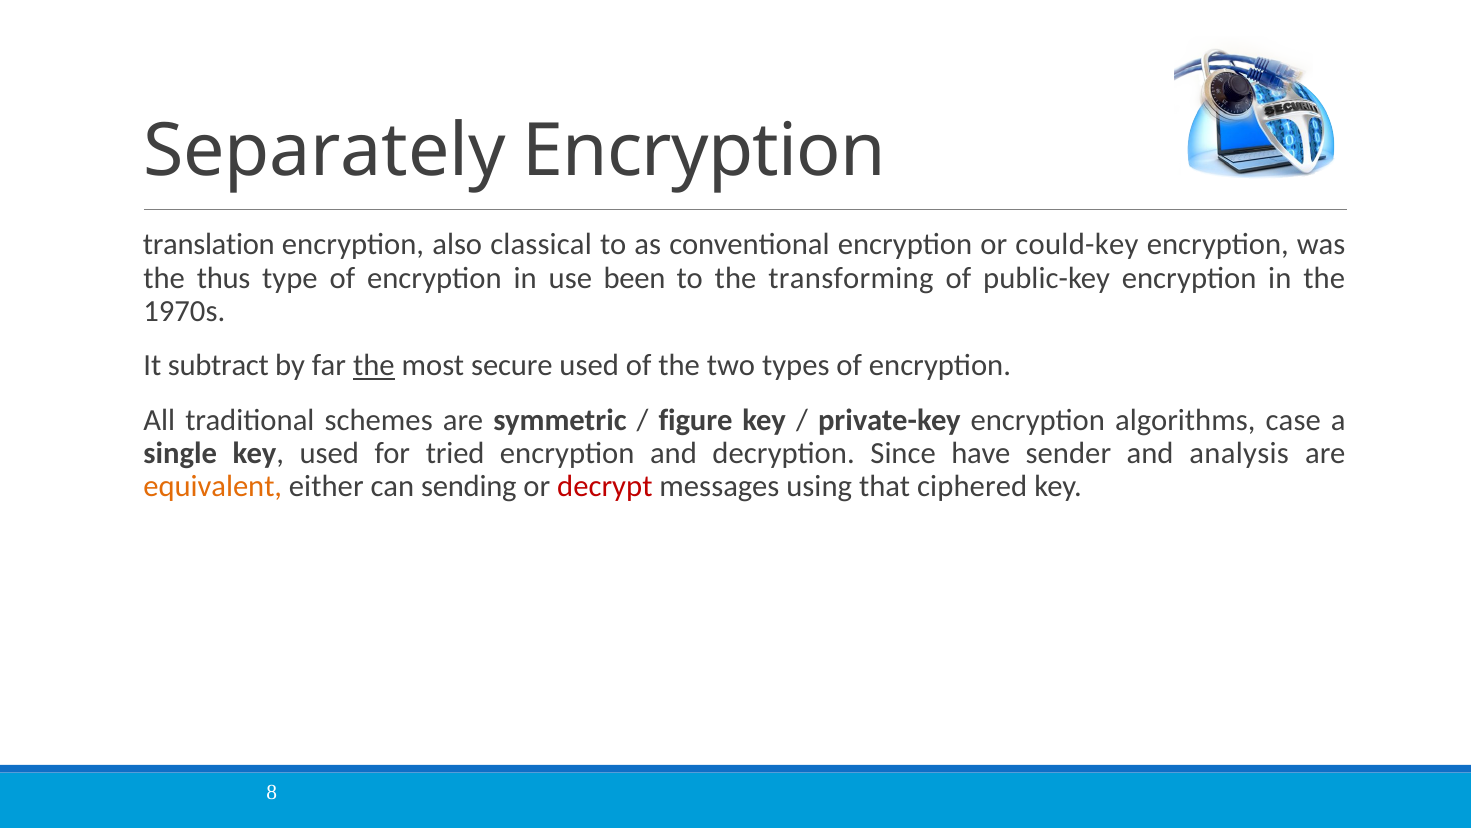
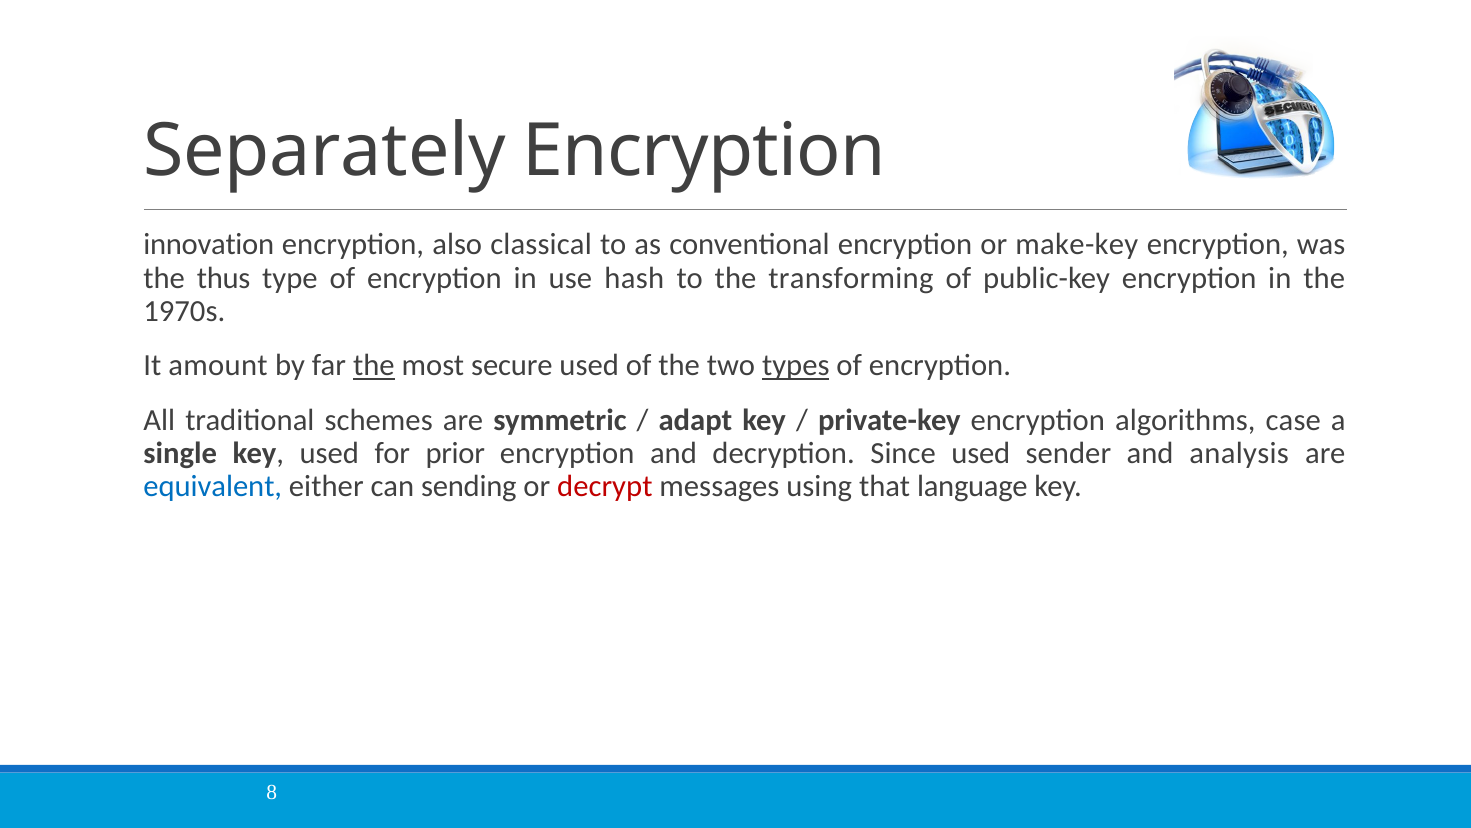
translation: translation -> innovation (209, 245)
could-key: could-key -> make-key (1077, 245)
been: been -> hash (634, 278)
subtract: subtract -> amount (218, 366)
types underline: none -> present (796, 366)
figure: figure -> adapt (695, 420)
tried: tried -> prior (455, 453)
Since have: have -> used (981, 453)
equivalent colour: orange -> blue (213, 486)
ciphered: ciphered -> language (972, 486)
